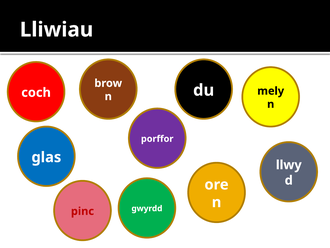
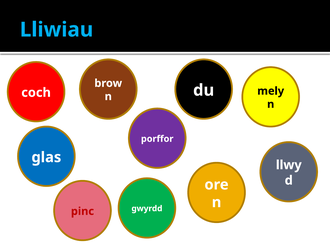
Lliwiau colour: white -> light blue (57, 30)
